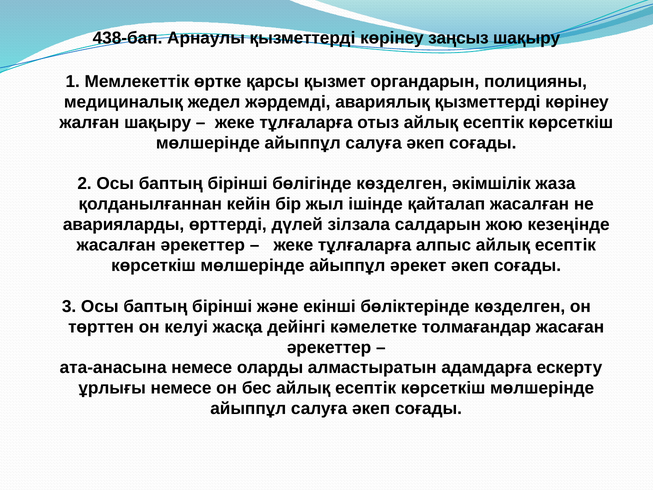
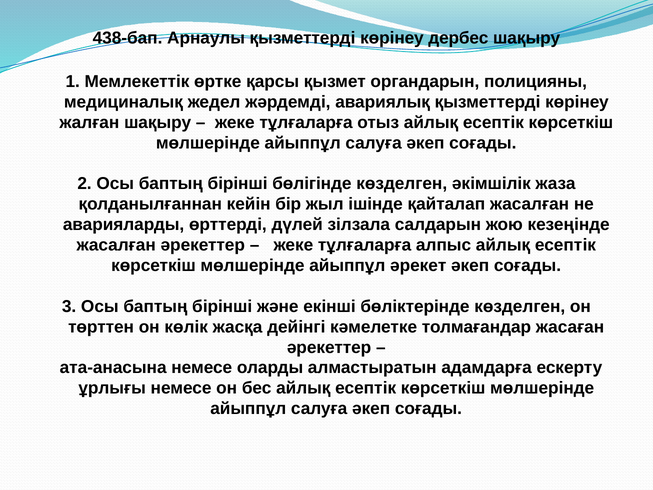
заңсыз: заңсыз -> дербес (458, 38)
келуі: келуі -> көлік (186, 327)
